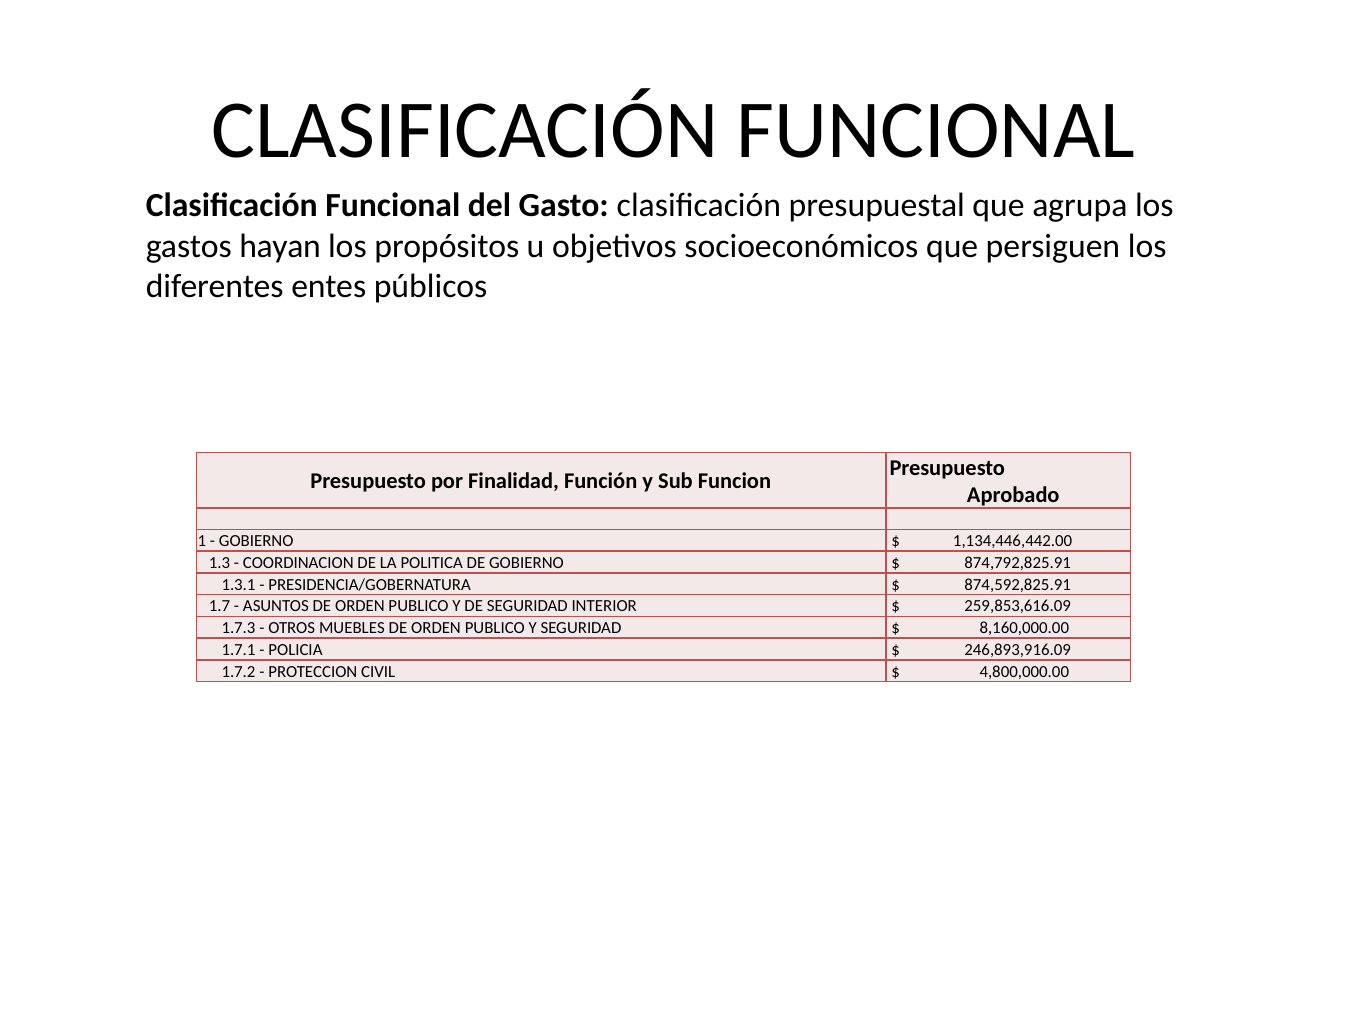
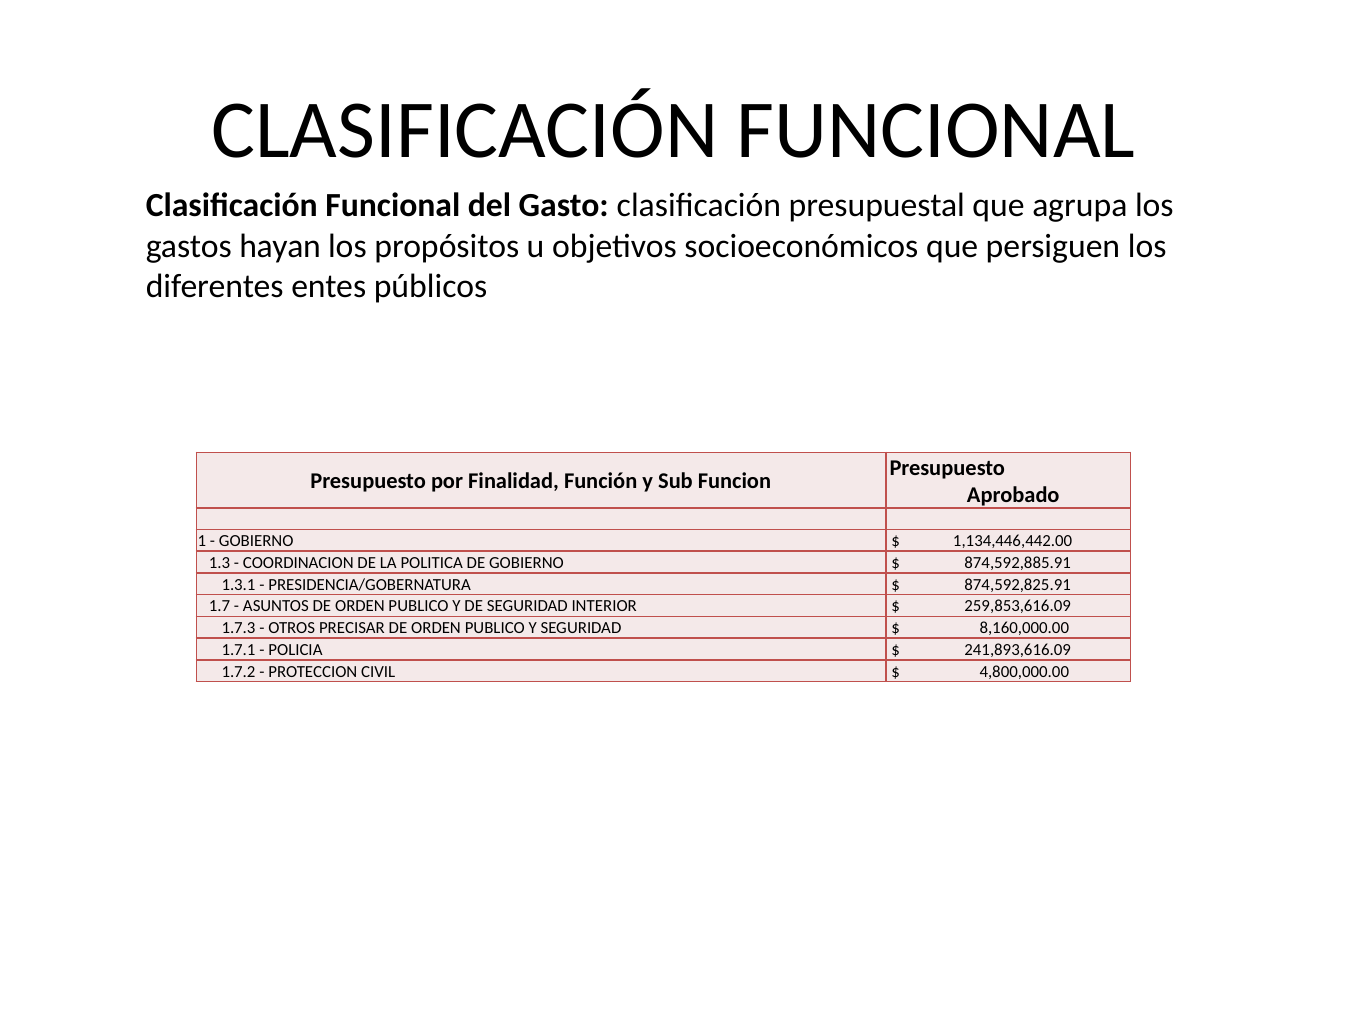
874,792,825.91: 874,792,825.91 -> 874,592,885.91 (1018, 563)
MUEBLES: MUEBLES -> PRECISAR (352, 628)
246,893,916.09: 246,893,916.09 -> 241,893,616.09 (1018, 650)
